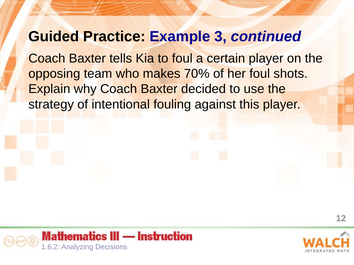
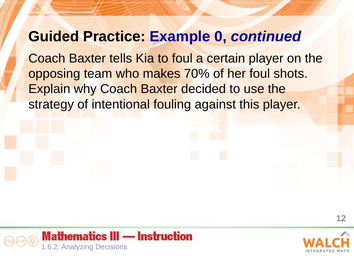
3: 3 -> 0 (220, 36)
